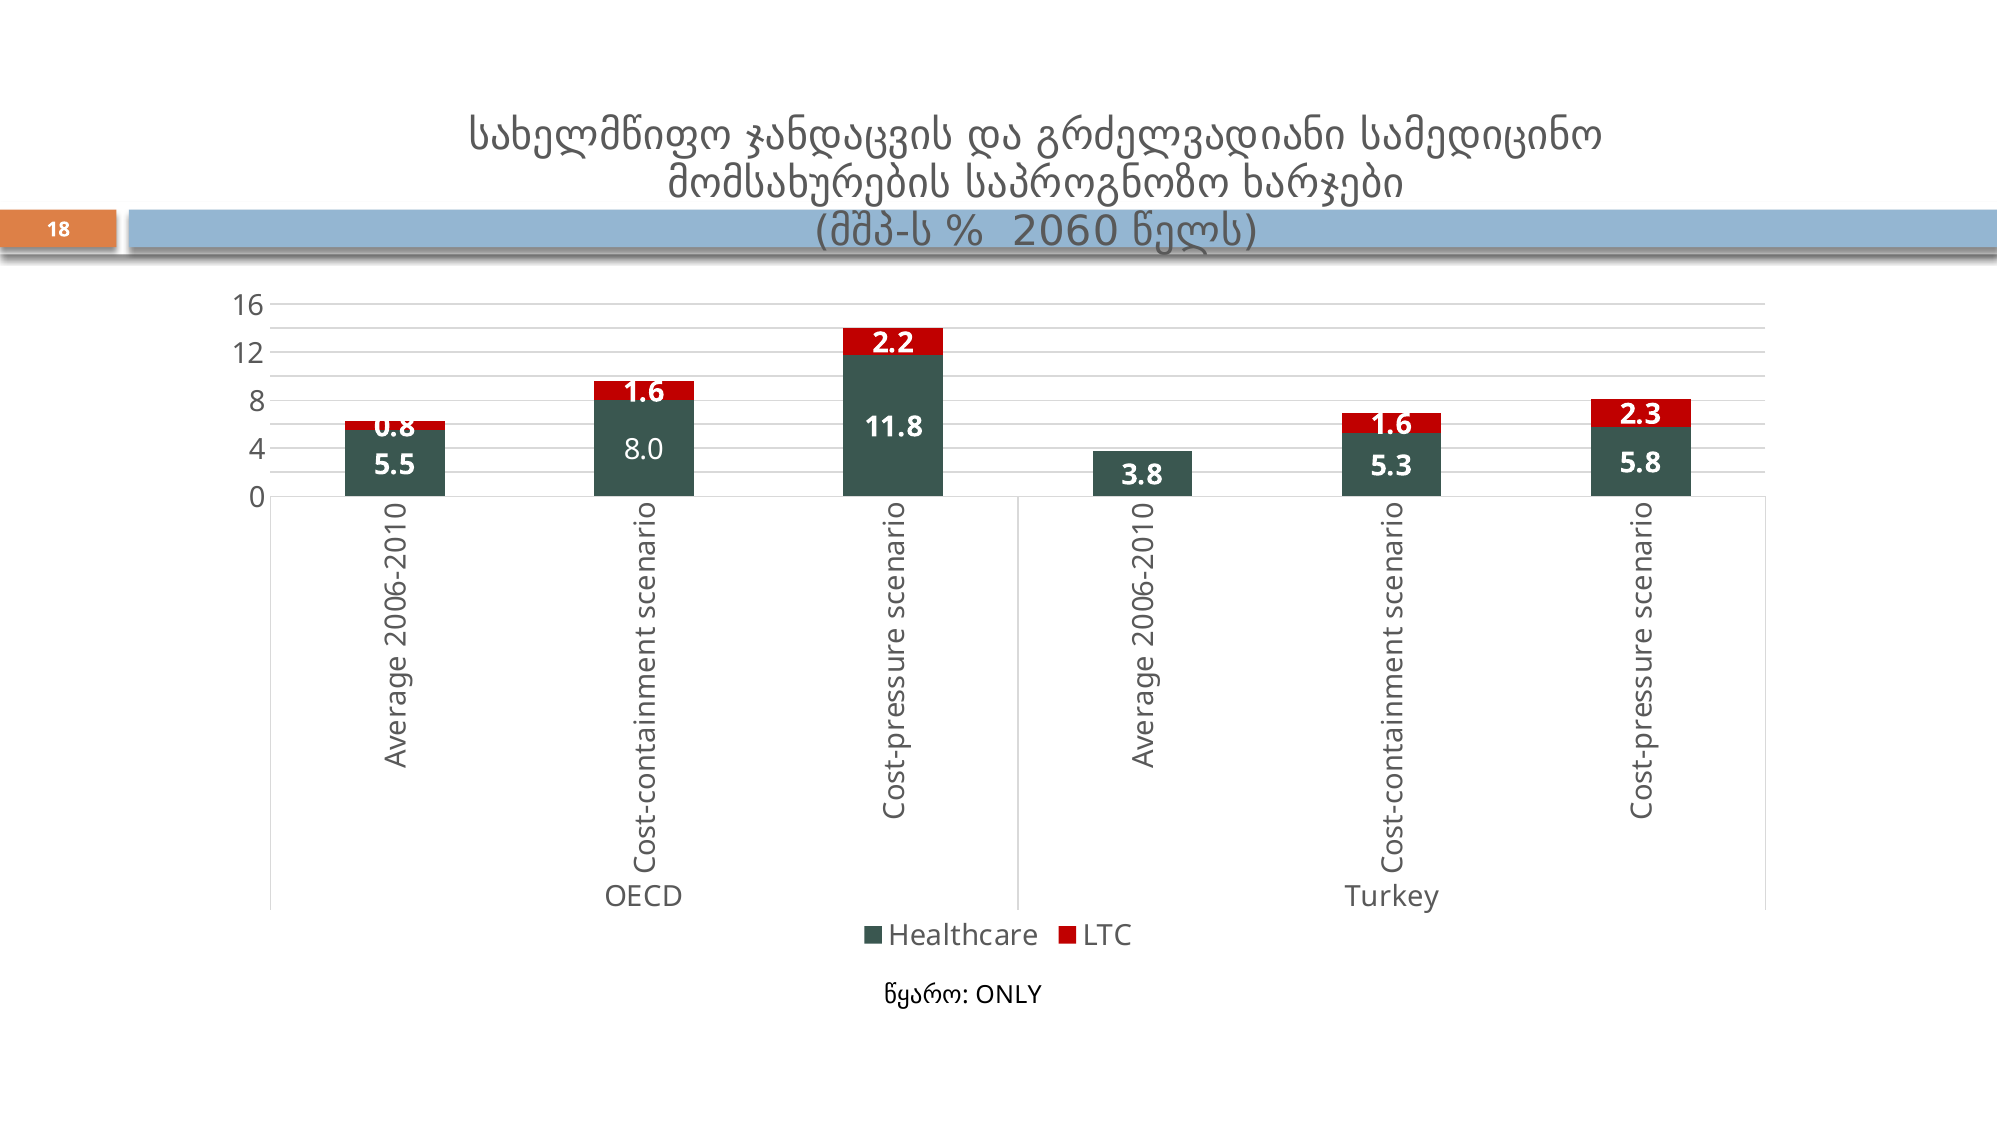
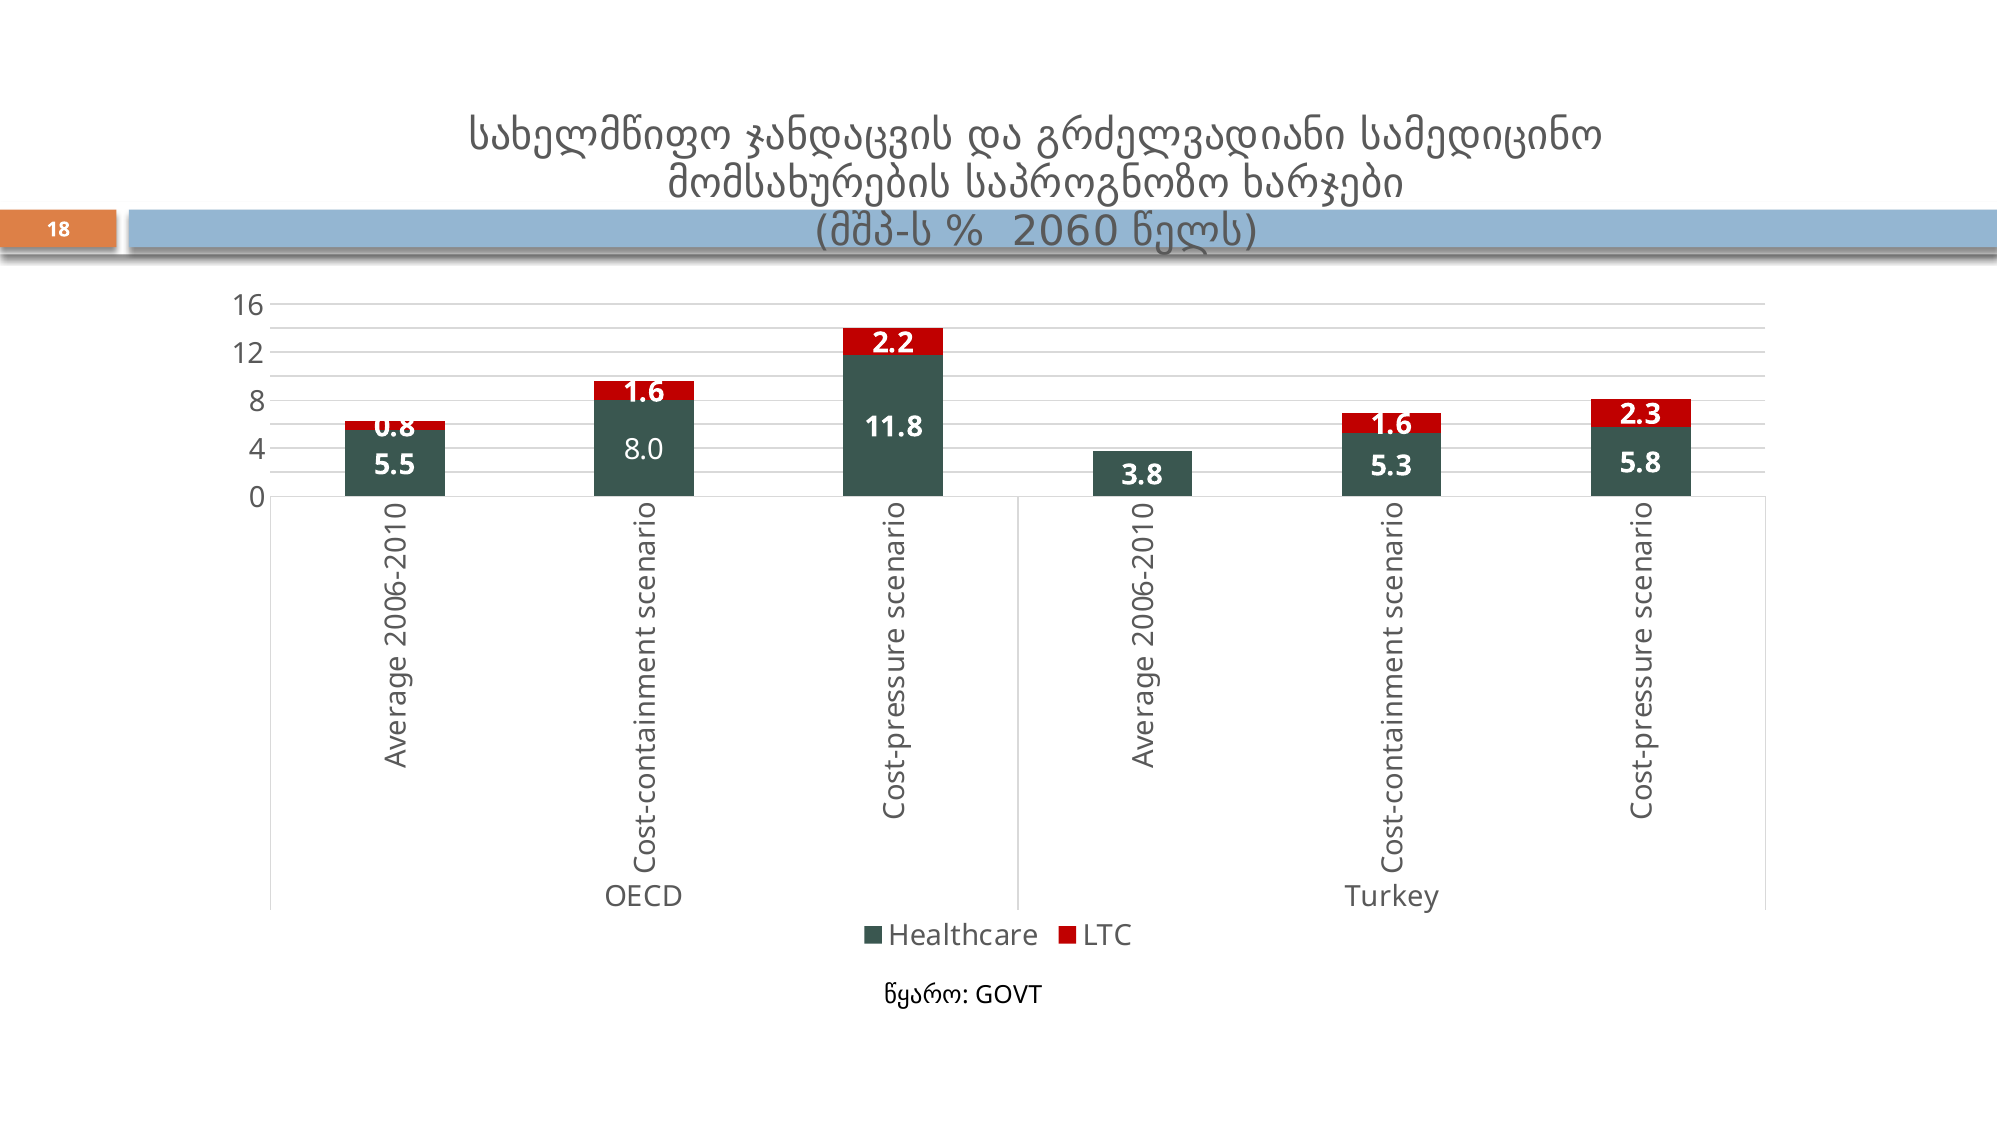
ONLY: ONLY -> GOVT (1009, 995)
